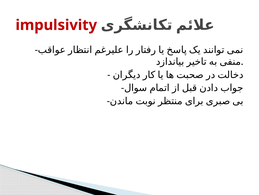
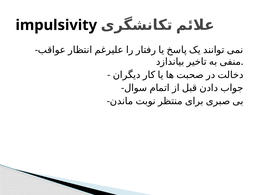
impulsivity colour: red -> black (56, 25)
